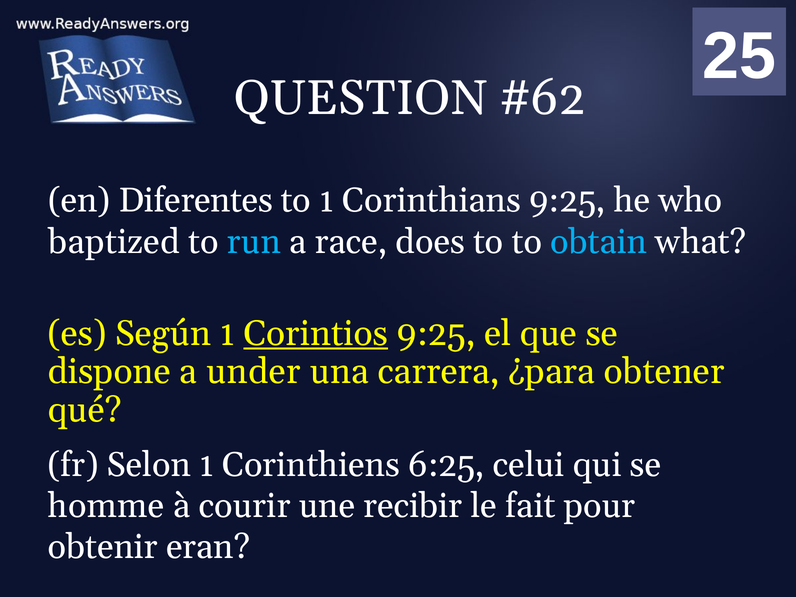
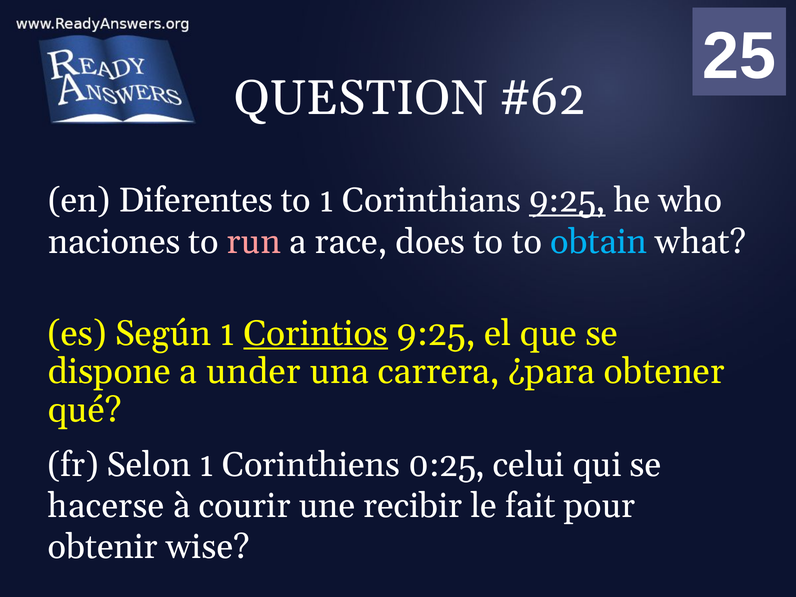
9:25 underline: none -> present (567, 201)
baptized: baptized -> naciones (114, 242)
run colour: light blue -> pink (254, 242)
6:25: 6:25 -> 0:25 (447, 465)
homme: homme -> hacerse (106, 506)
eran: eran -> wise (208, 547)
